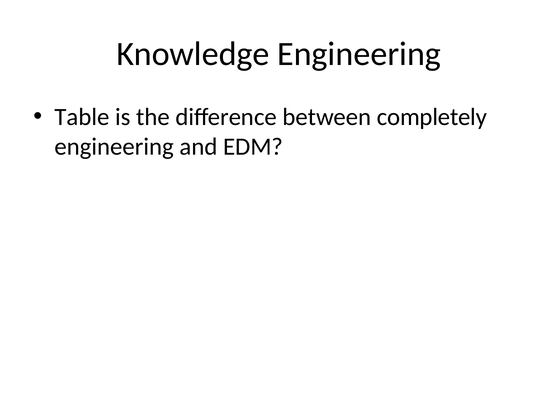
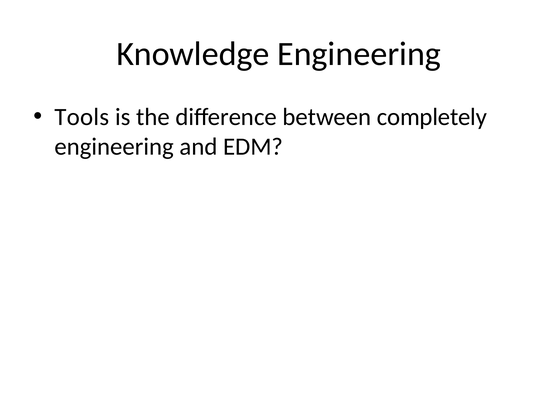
Table: Table -> Tools (82, 117)
